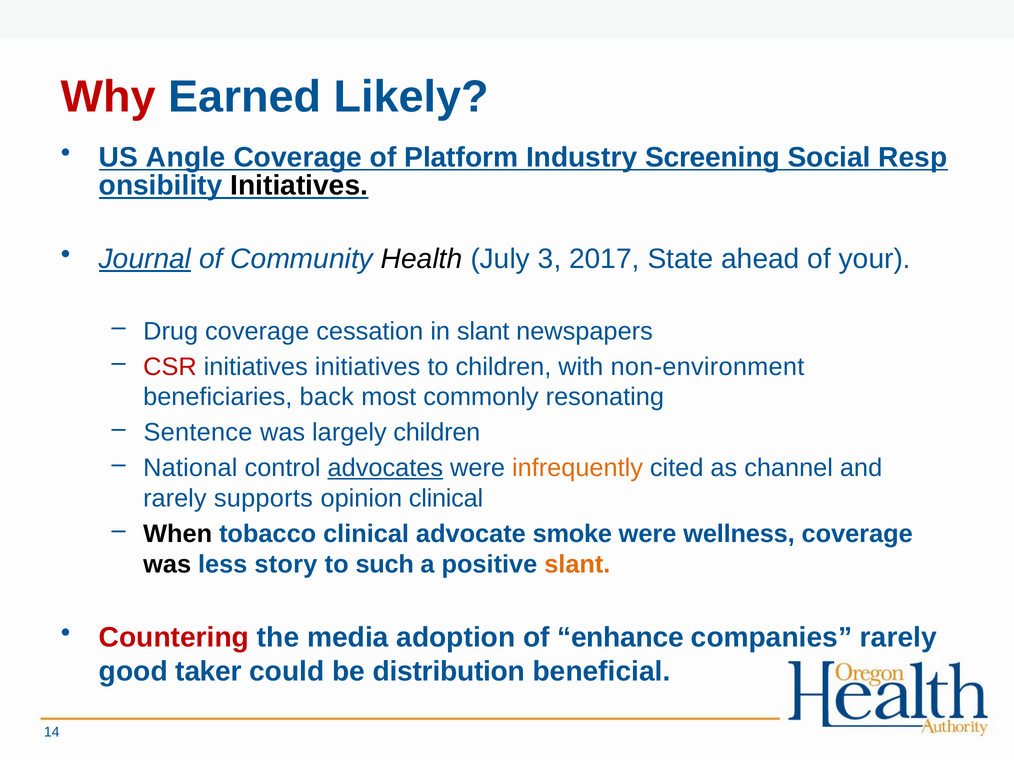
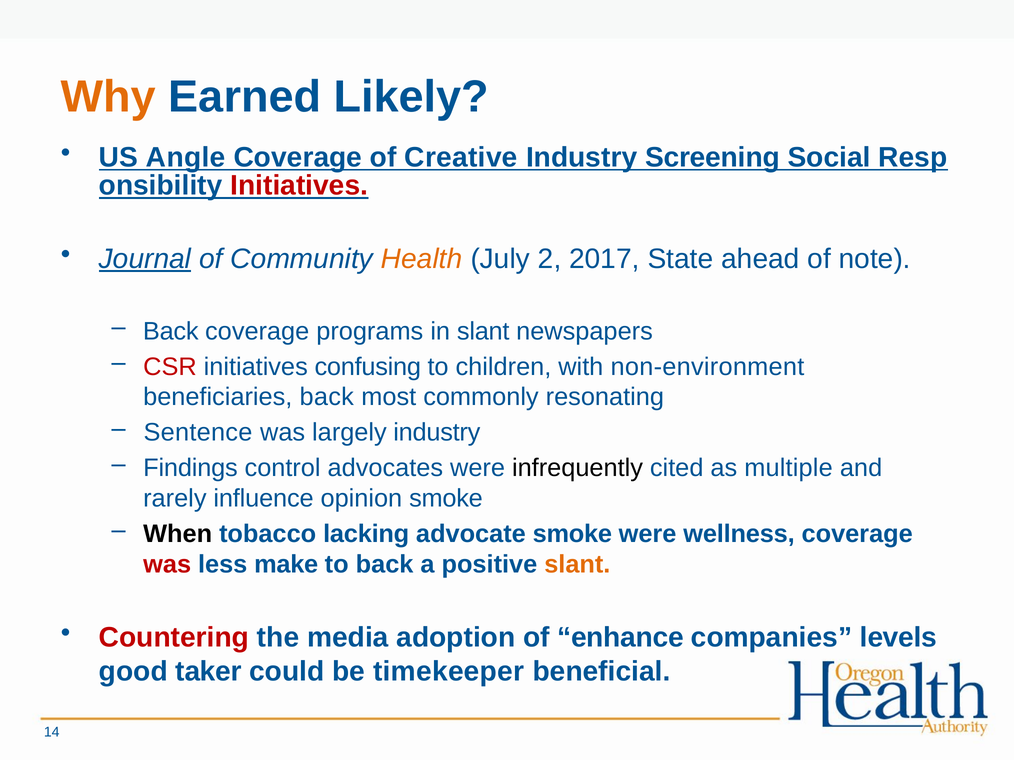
Why colour: red -> orange (108, 97)
Platform: Platform -> Creative (461, 158)
Initiatives colour: black -> red (299, 186)
Health colour: black -> orange (422, 259)
3: 3 -> 2 (550, 259)
your: your -> note (875, 259)
Drug: Drug -> Back (171, 331)
cessation: cessation -> programs (370, 331)
initiatives initiatives: initiatives -> confusing (368, 367)
largely children: children -> industry (437, 433)
National: National -> Findings (191, 468)
advocates underline: present -> none (385, 468)
infrequently colour: orange -> black (578, 468)
channel: channel -> multiple (789, 468)
supports: supports -> influence (264, 499)
opinion clinical: clinical -> smoke (446, 499)
tobacco clinical: clinical -> lacking (366, 534)
was colour: black -> red (167, 565)
story: story -> make (286, 565)
to such: such -> back (385, 565)
companies rarely: rarely -> levels (898, 638)
distribution: distribution -> timekeeper (449, 672)
